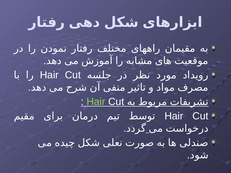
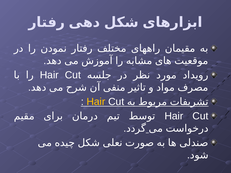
Hair colour: light green -> yellow (96, 102)
